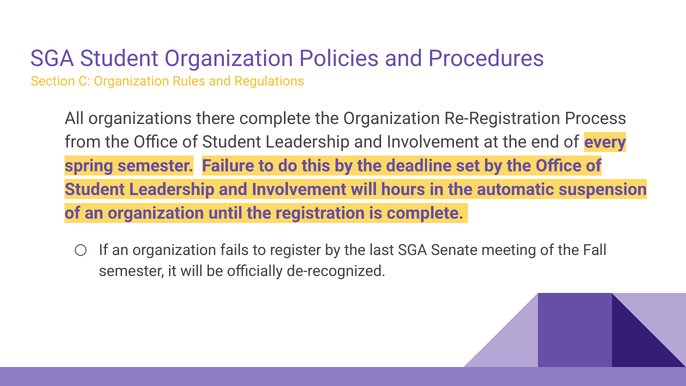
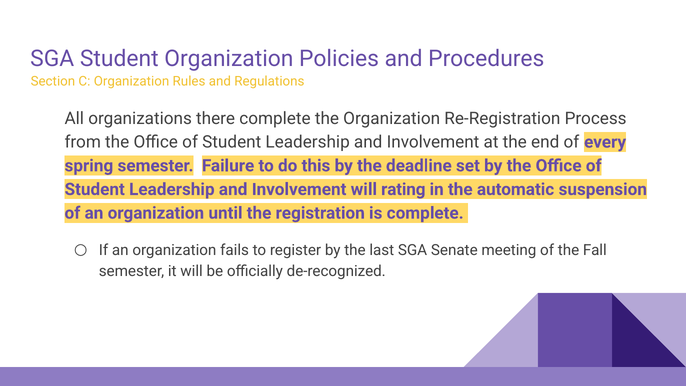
hours: hours -> rating (403, 189)
